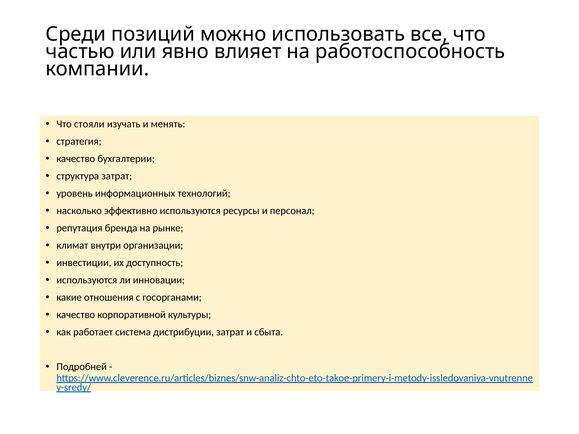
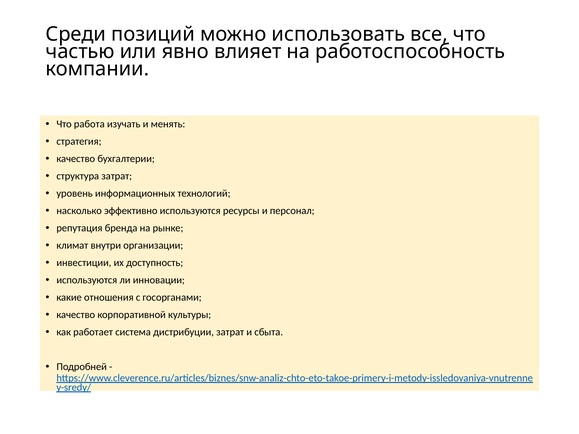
стояли: стояли -> работа (89, 124)
